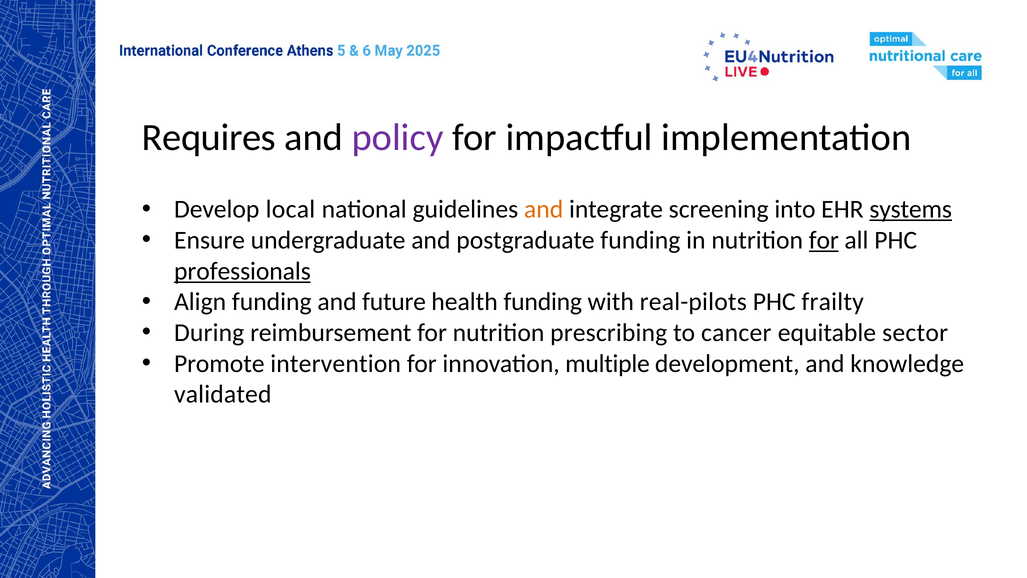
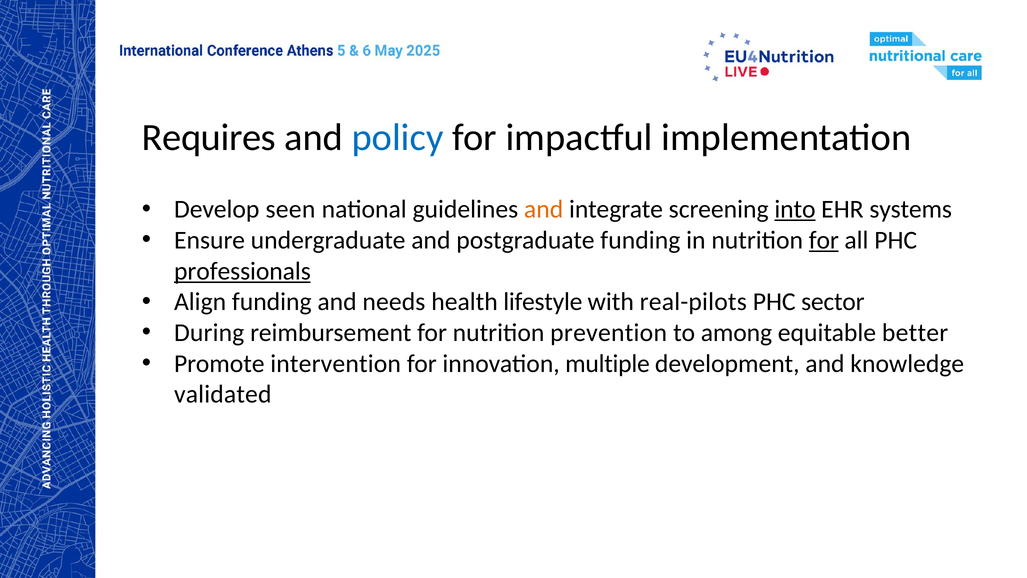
policy colour: purple -> blue (398, 137)
local: local -> seen (290, 209)
into underline: none -> present (795, 209)
systems underline: present -> none (911, 209)
future: future -> needs (394, 302)
health funding: funding -> lifestyle (543, 302)
frailty: frailty -> sector (833, 302)
prescribing: prescribing -> prevention (609, 333)
cancer: cancer -> among (736, 333)
sector: sector -> better (915, 333)
